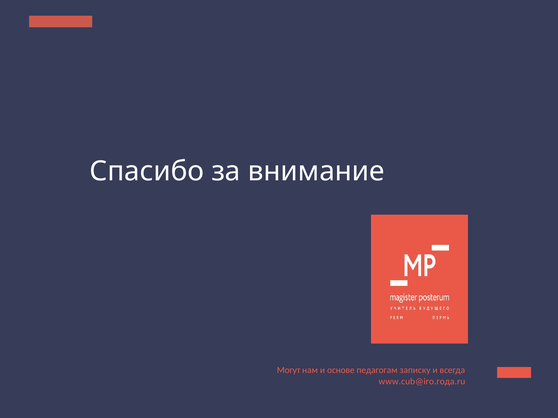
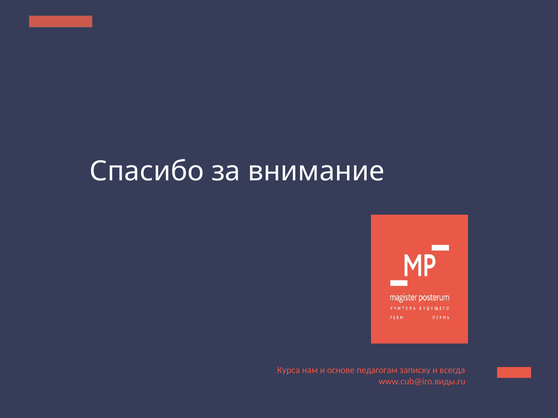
Могут: Могут -> Курса (289, 371)
www.cub@iro.года.ru: www.cub@iro.года.ru -> www.cub@iro.виды.ru (422, 382)
